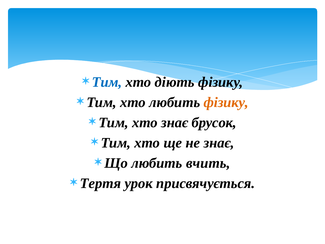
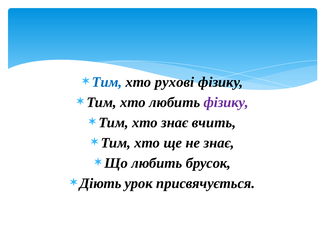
діють: діють -> рухові (175, 82)
фізику colour: orange -> purple (226, 102)
брусок: брусок -> вчить (214, 122)
вчить: вчить -> брусок (208, 163)
Тертя: Тертя -> Діють (101, 183)
